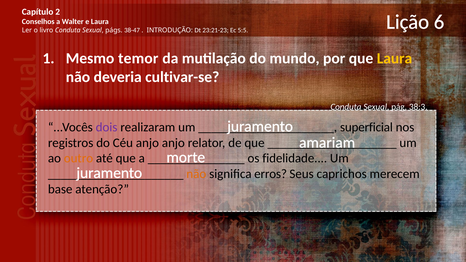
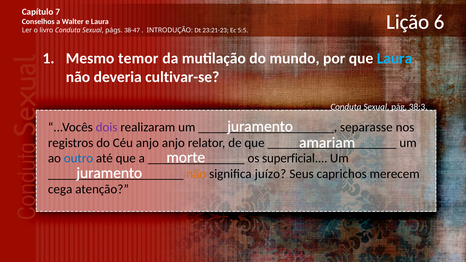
2: 2 -> 7 (58, 12)
Laura colour: yellow -> light blue (395, 58)
superficial: superficial -> separasse (366, 127)
outro colour: orange -> blue (78, 158)
fidelidade: fidelidade -> superficial (295, 158)
erros: erros -> juízo (270, 174)
base: base -> cega (60, 189)
